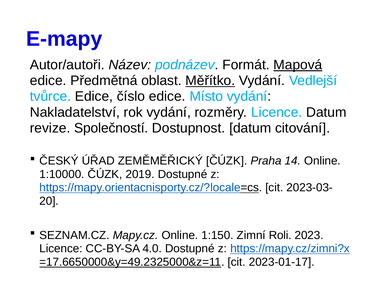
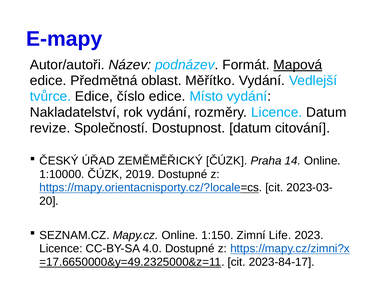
Měřítko underline: present -> none (210, 81)
Roli: Roli -> Life (280, 235)
2023-01-17: 2023-01-17 -> 2023-84-17 (282, 262)
